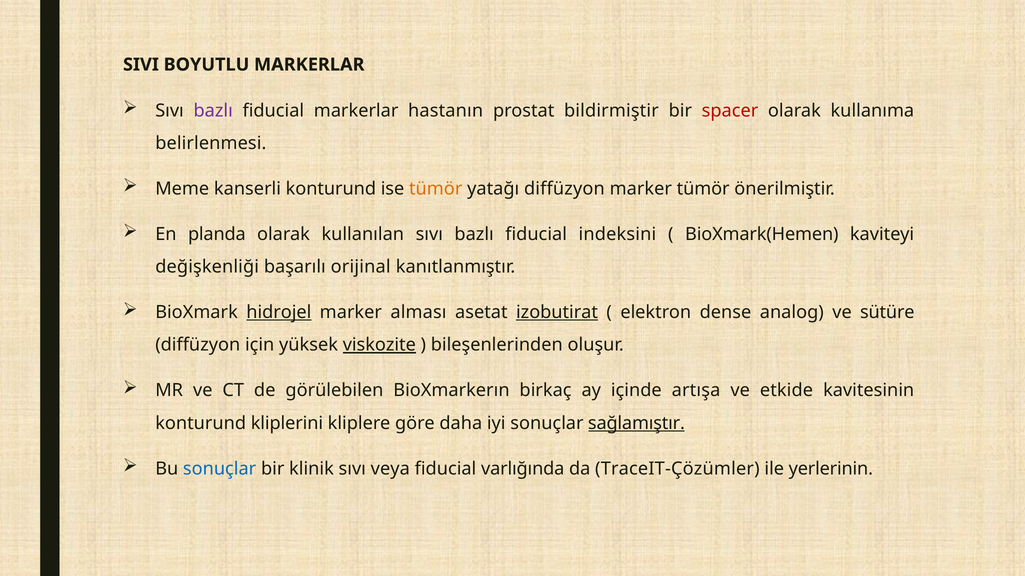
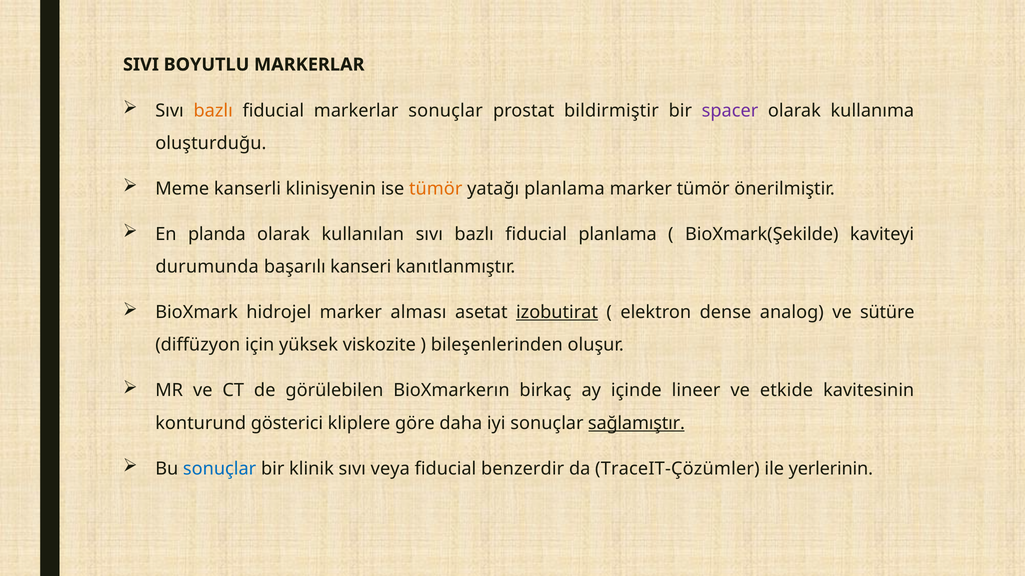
bazlı colour: purple -> orange (213, 111)
markerlar hastanın: hastanın -> sonuçlar (446, 111)
spacer colour: red -> purple (730, 111)
belirlenmesi: belirlenmesi -> oluşturduğu (211, 143)
kanserli konturund: konturund -> klinisyenin (331, 189)
yatağı diffüzyon: diffüzyon -> planlama (564, 189)
fiducial indeksini: indeksini -> planlama (618, 234)
BioXmark(Hemen: BioXmark(Hemen -> BioXmark(Şekilde (762, 234)
değişkenliği: değişkenliği -> durumunda (207, 267)
orijinal: orijinal -> kanseri (361, 267)
hidrojel underline: present -> none (279, 313)
viskozite underline: present -> none (379, 345)
artışa: artışa -> lineer (696, 391)
kliplerini: kliplerini -> gösterici (287, 424)
varlığında: varlığında -> benzerdir (523, 469)
